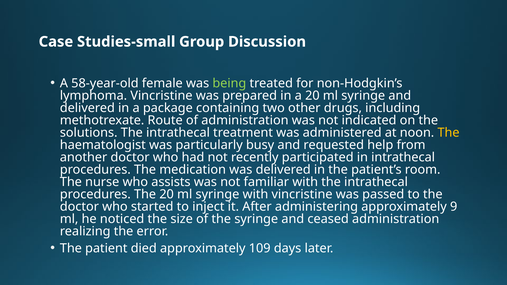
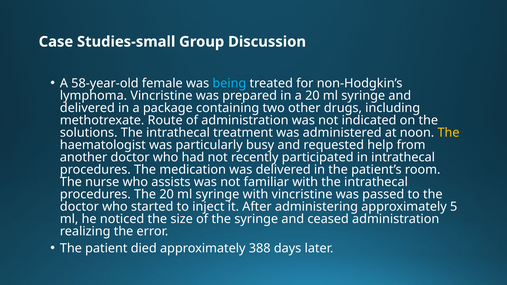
being colour: light green -> light blue (229, 83)
9: 9 -> 5 (454, 207)
109: 109 -> 388 (260, 248)
